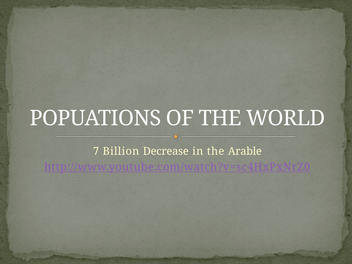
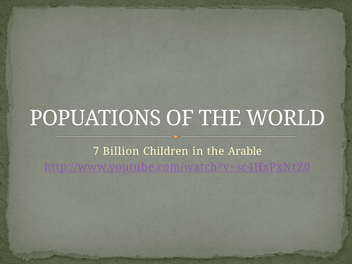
Decrease: Decrease -> Children (166, 151)
